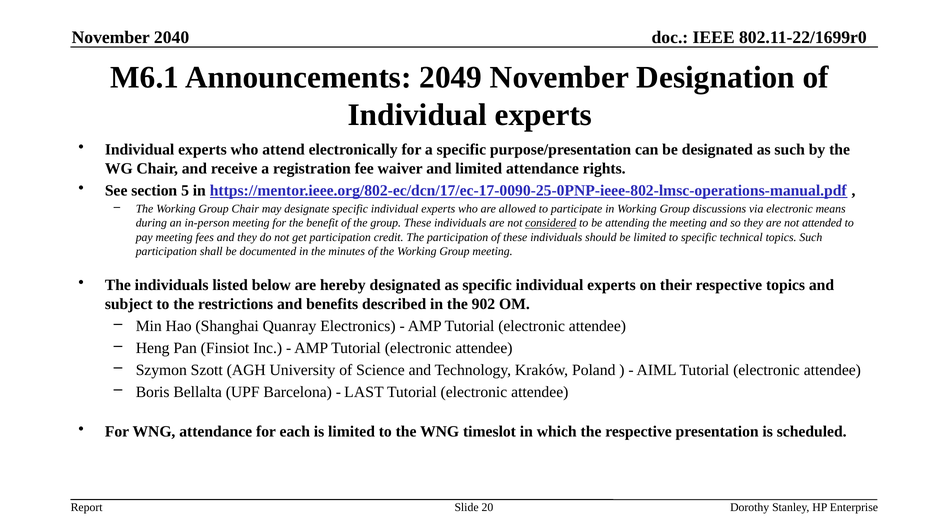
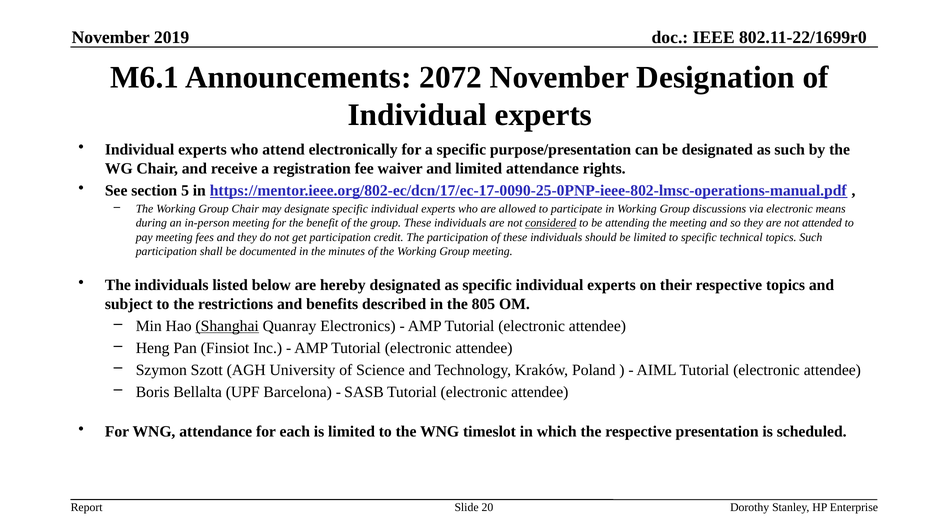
2040: 2040 -> 2019 (172, 38)
2049: 2049 -> 2072 (451, 77)
902: 902 -> 805 (483, 304)
Shanghai underline: none -> present (227, 326)
LAST: LAST -> SASB (364, 392)
